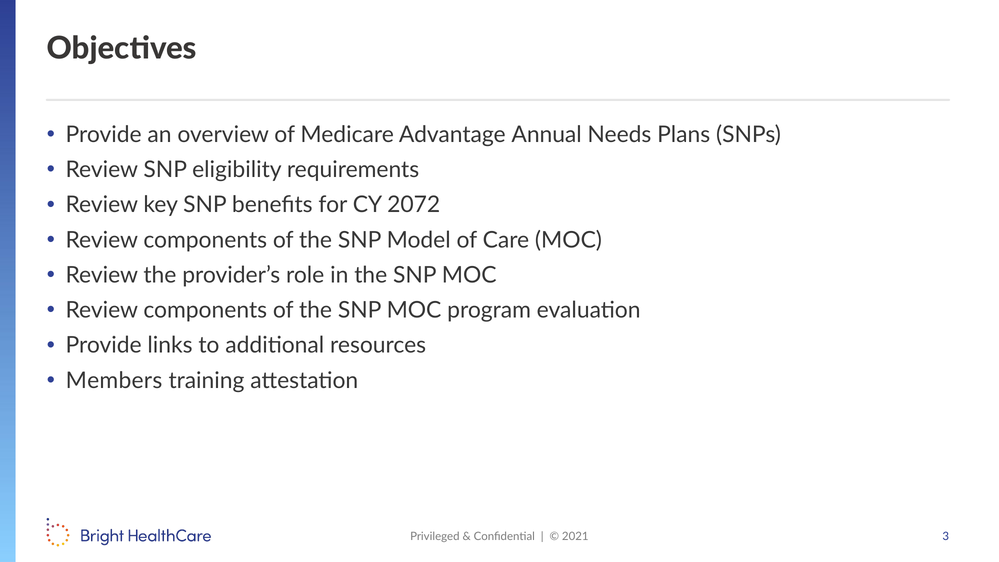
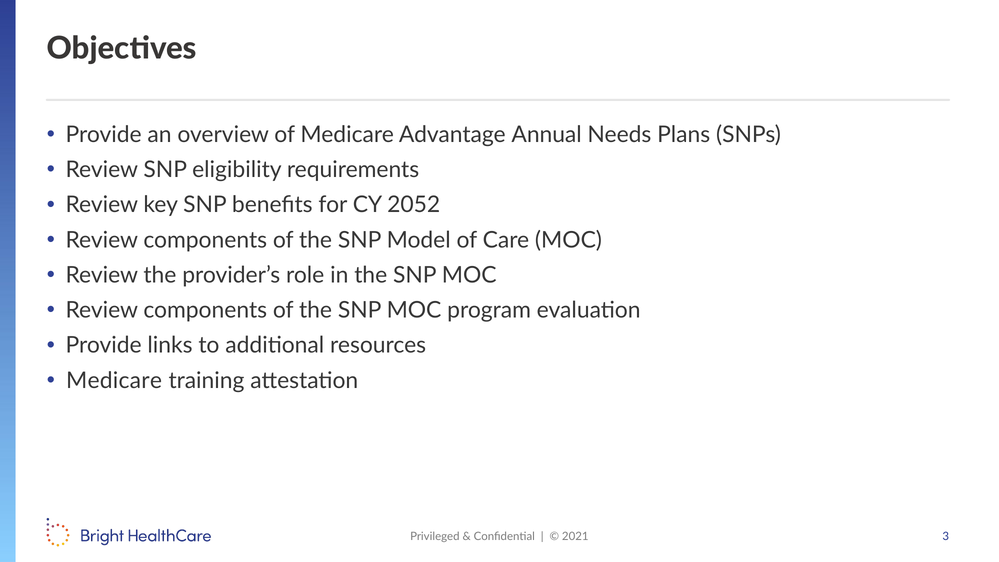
2072: 2072 -> 2052 (414, 205)
Members: Members -> Medicare (114, 381)
